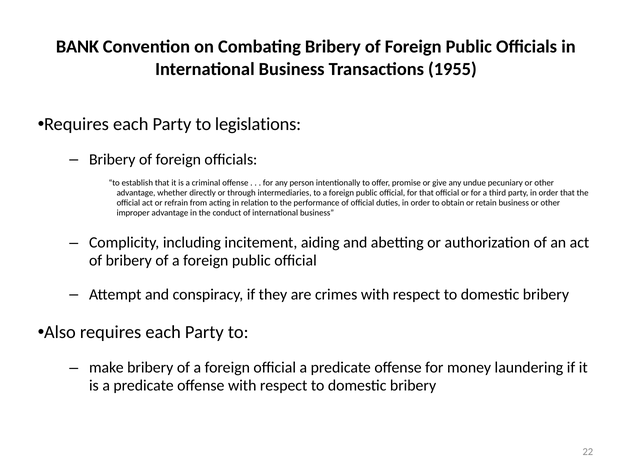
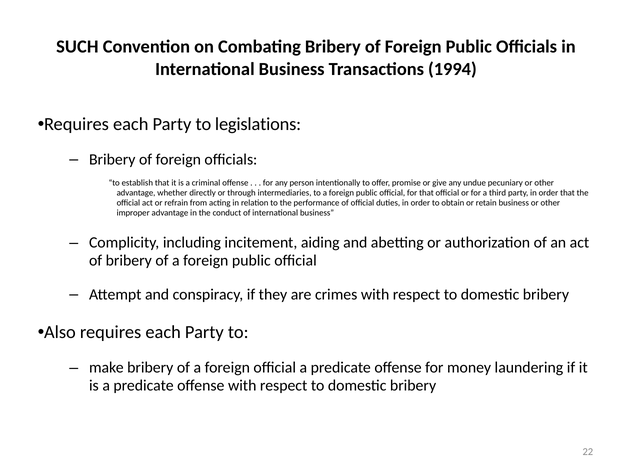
BANK: BANK -> SUCH (77, 47)
1955: 1955 -> 1994 (452, 69)
